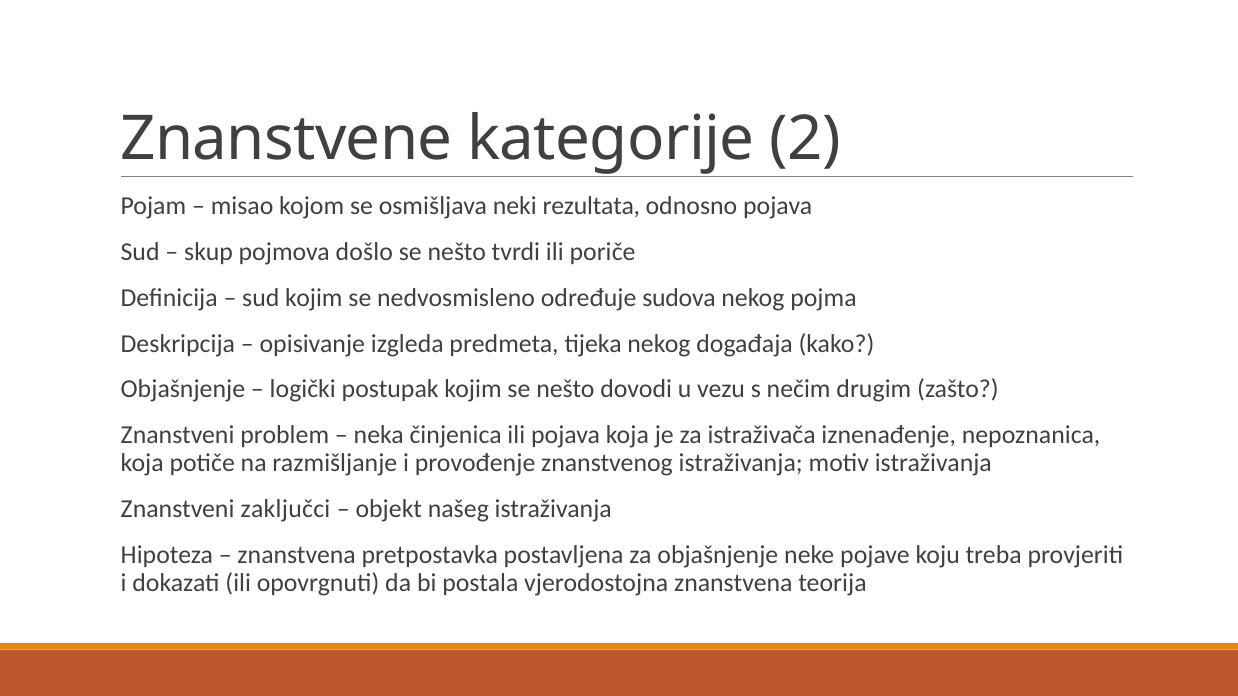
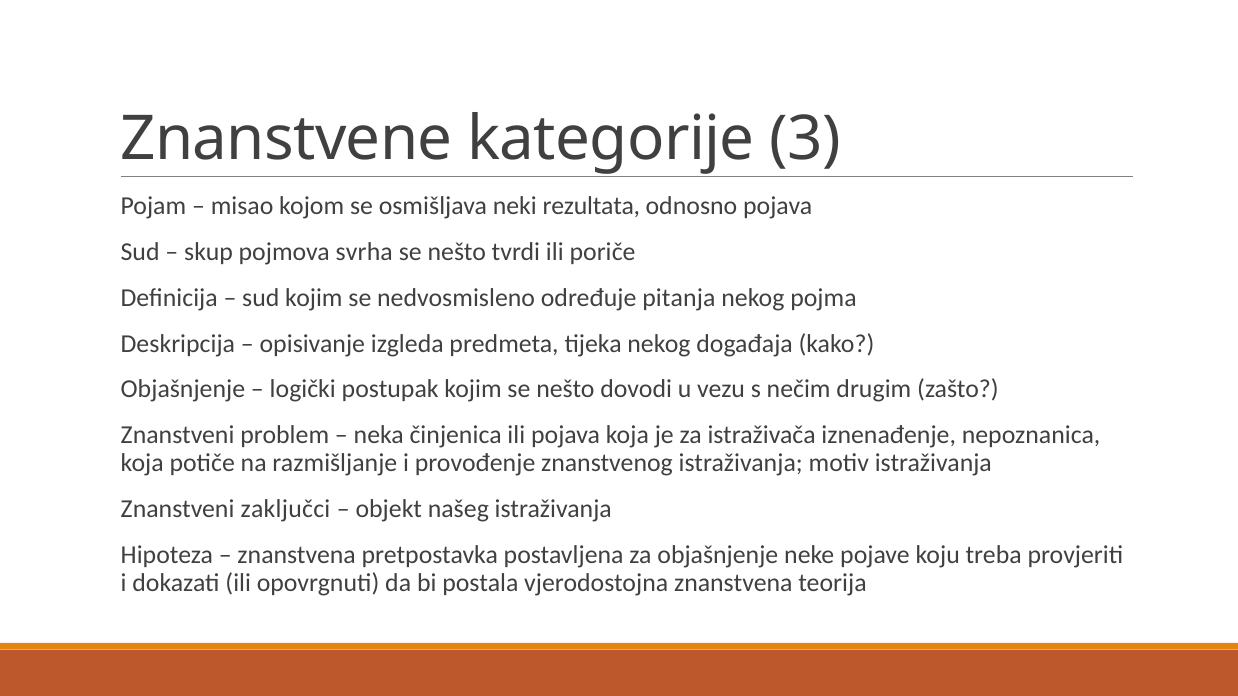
2: 2 -> 3 (805, 139)
došlo: došlo -> svrha (364, 252)
sudova: sudova -> pitanja (679, 298)
